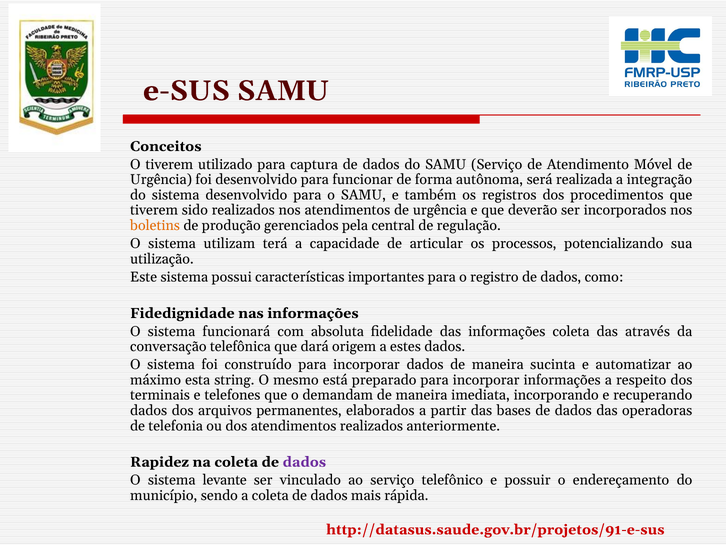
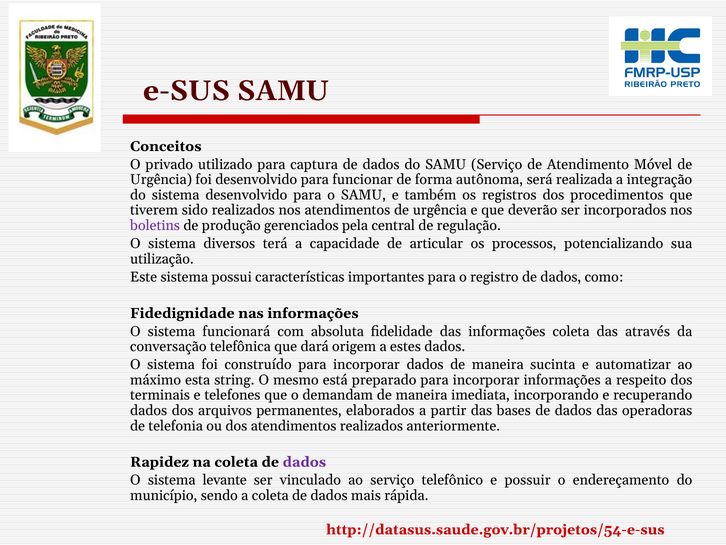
O tiverem: tiverem -> privado (169, 164)
boletins colour: orange -> purple (155, 225)
utilizam: utilizam -> diversos (229, 243)
http://datasus.saude.gov.br/projetos/91-e-sus: http://datasus.saude.gov.br/projetos/91-e-sus -> http://datasus.saude.gov.br/projetos/54-e-sus (495, 529)
